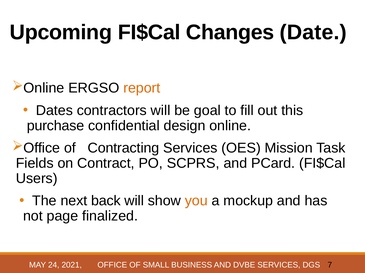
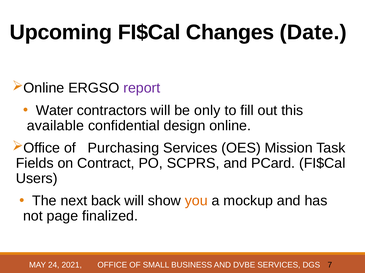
report colour: orange -> purple (142, 88)
Dates: Dates -> Water (54, 111)
goal: goal -> only (207, 111)
purchase: purchase -> available (55, 126)
Contracting: Contracting -> Purchasing (123, 148)
